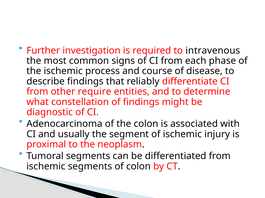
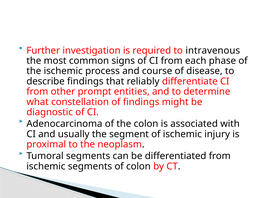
require: require -> prompt (95, 92)
